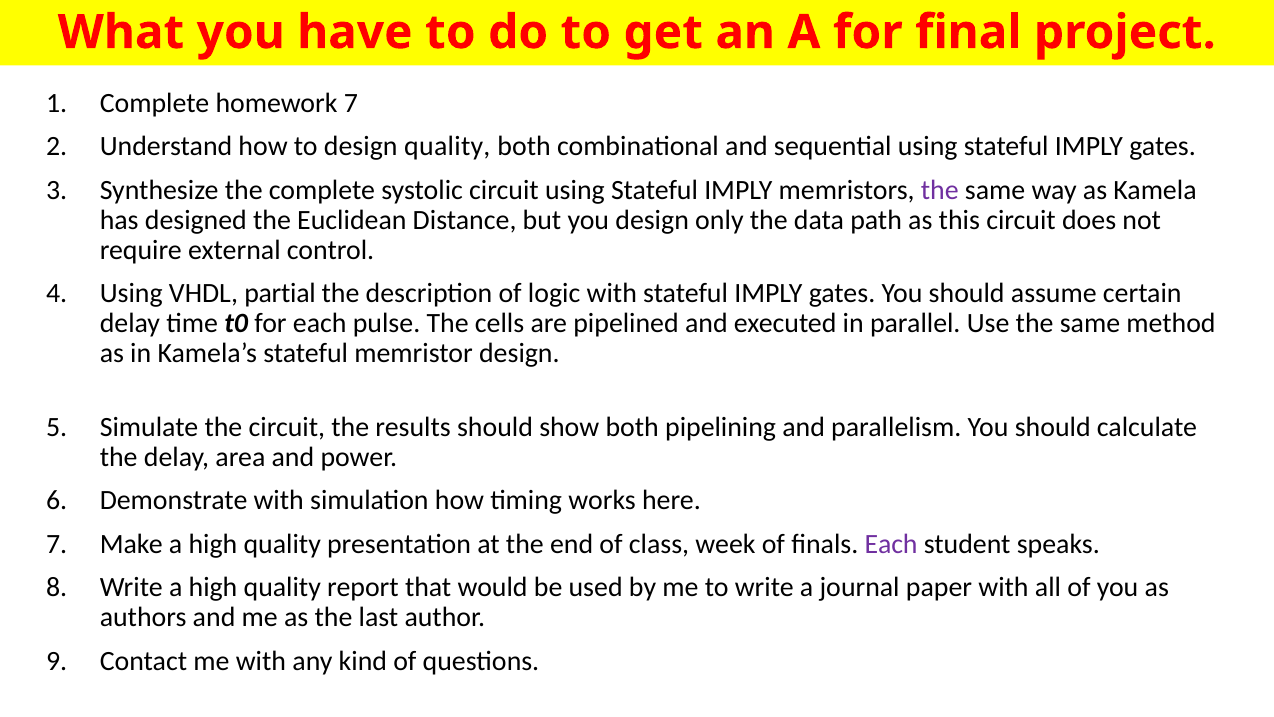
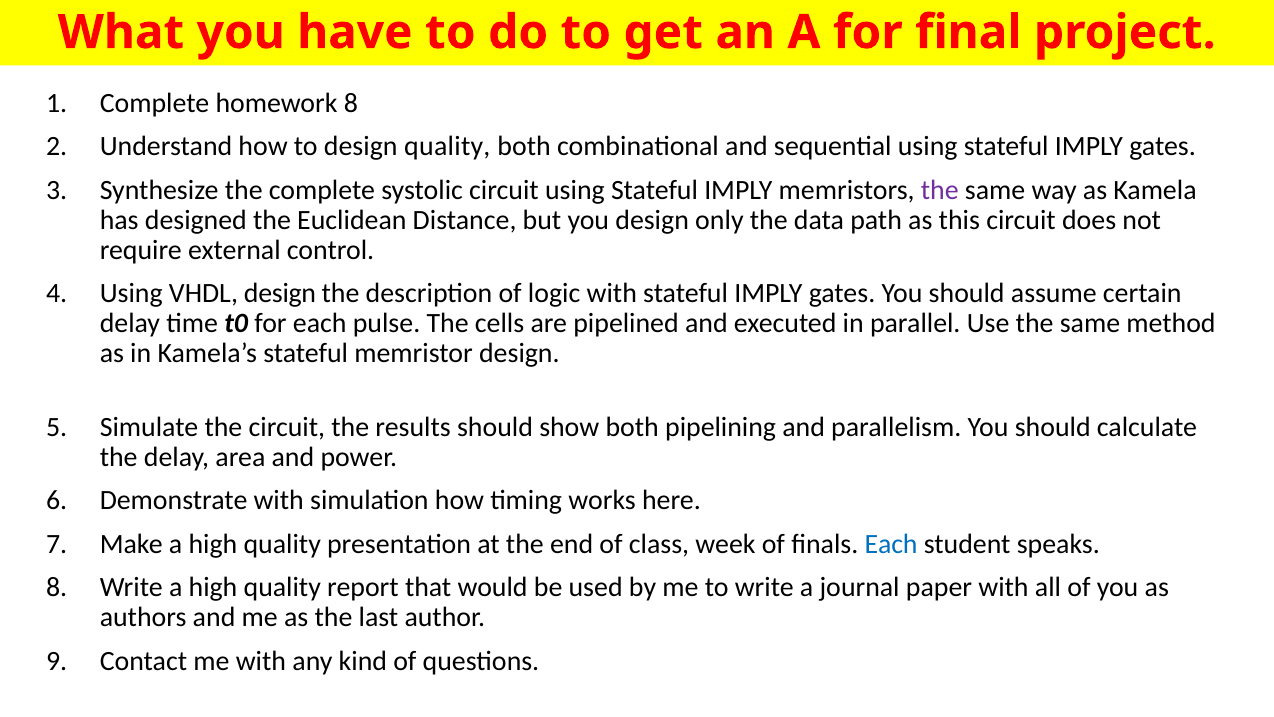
homework 7: 7 -> 8 (351, 103)
VHDL partial: partial -> design (280, 293)
Each colour: purple -> blue (891, 544)
